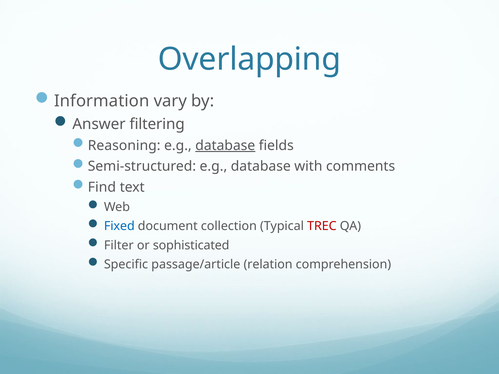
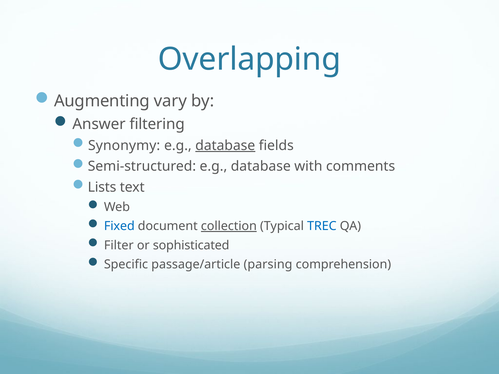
Information: Information -> Augmenting (102, 101)
Reasoning: Reasoning -> Synonymy (124, 146)
Find: Find -> Lists (102, 187)
collection underline: none -> present (229, 226)
TREC colour: red -> blue (322, 226)
relation: relation -> parsing (268, 265)
